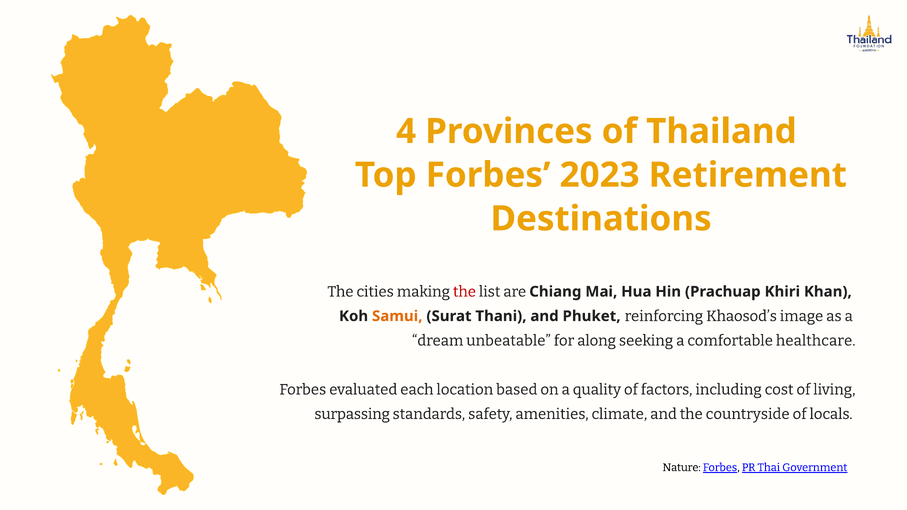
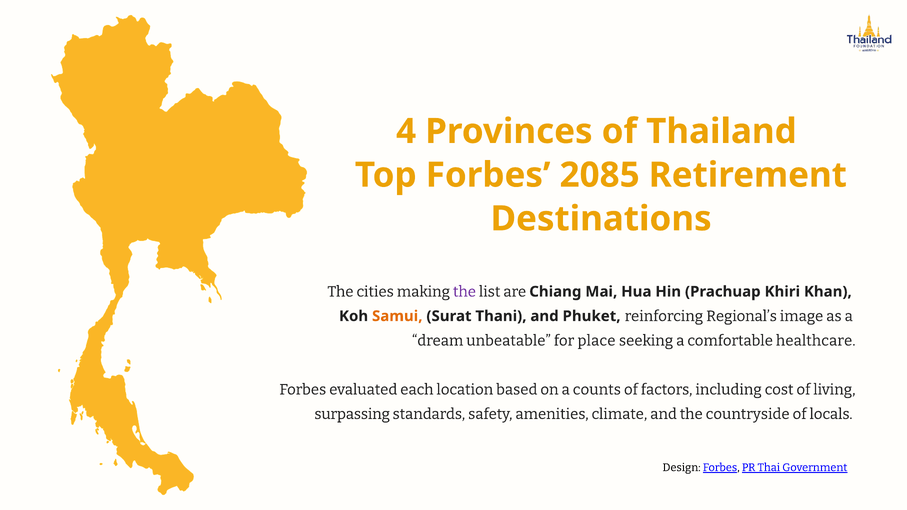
2023: 2023 -> 2085 (600, 175)
the colour: red -> purple (464, 292)
Khaosod’s: Khaosod’s -> Regional’s (742, 316)
along: along -> place (596, 341)
quality: quality -> counts (597, 390)
Nature: Nature -> Design (682, 468)
